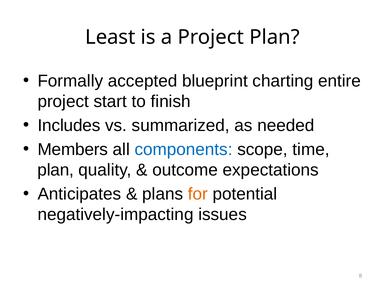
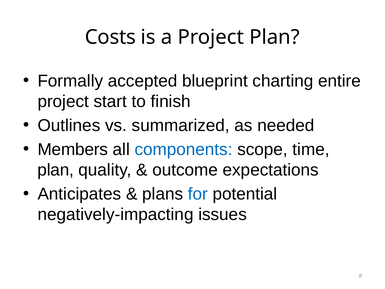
Least: Least -> Costs (110, 37)
Includes: Includes -> Outlines (69, 125)
for colour: orange -> blue (198, 194)
